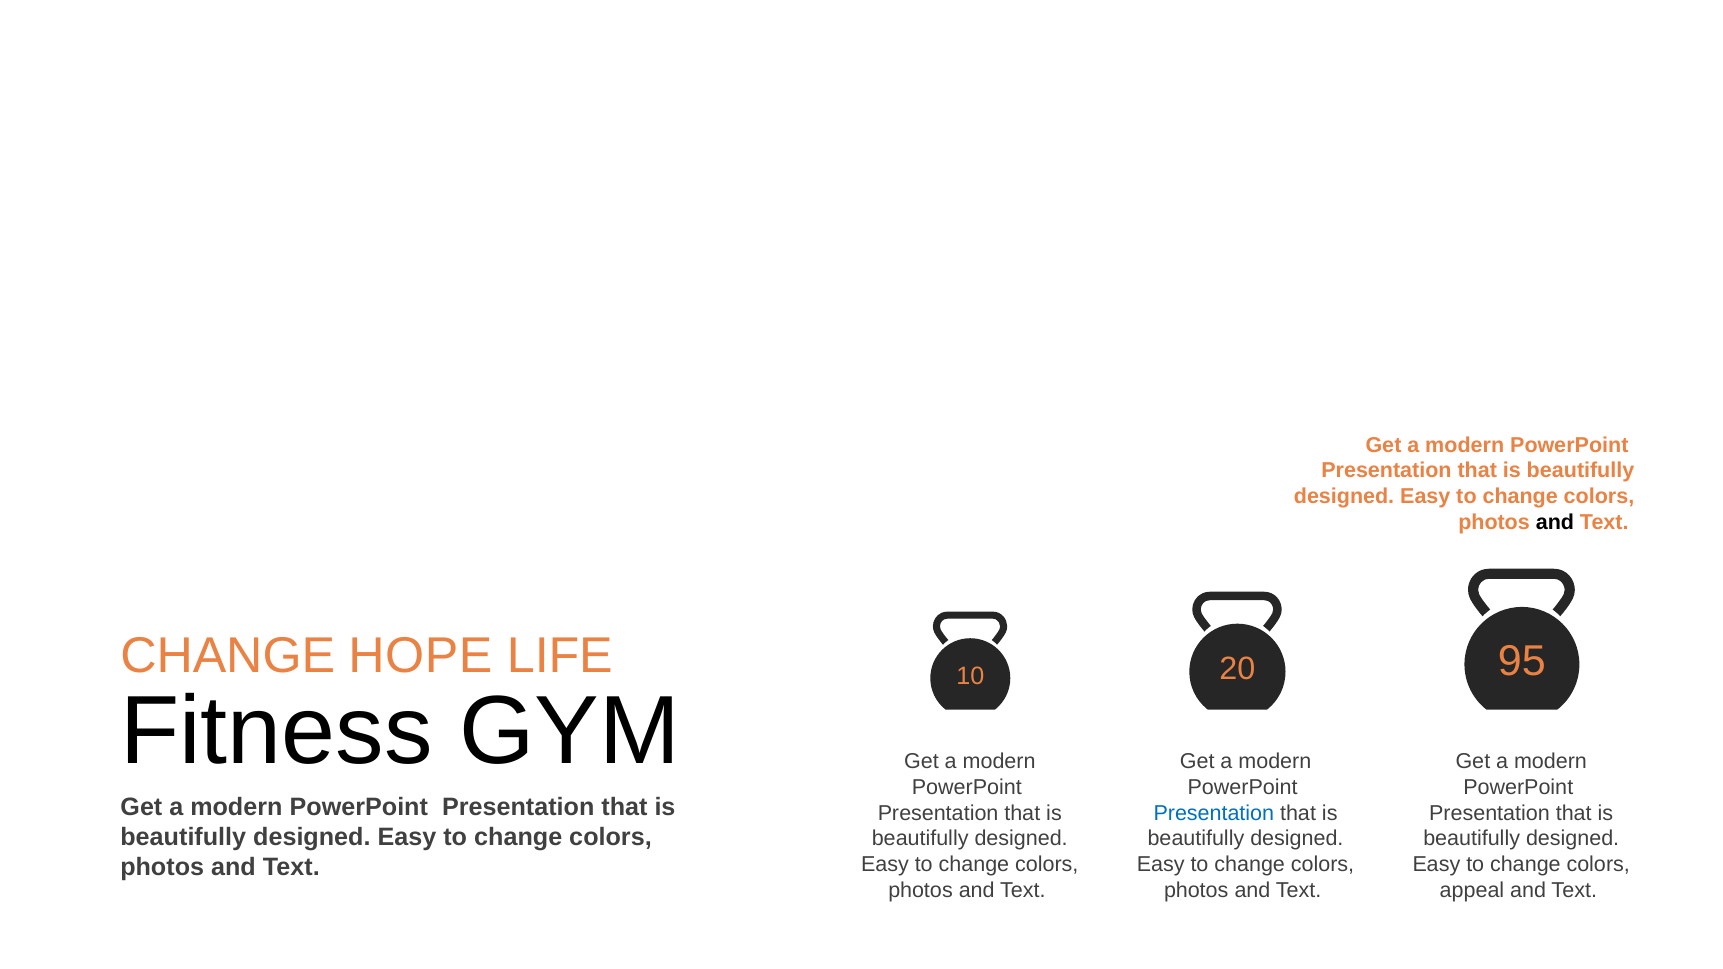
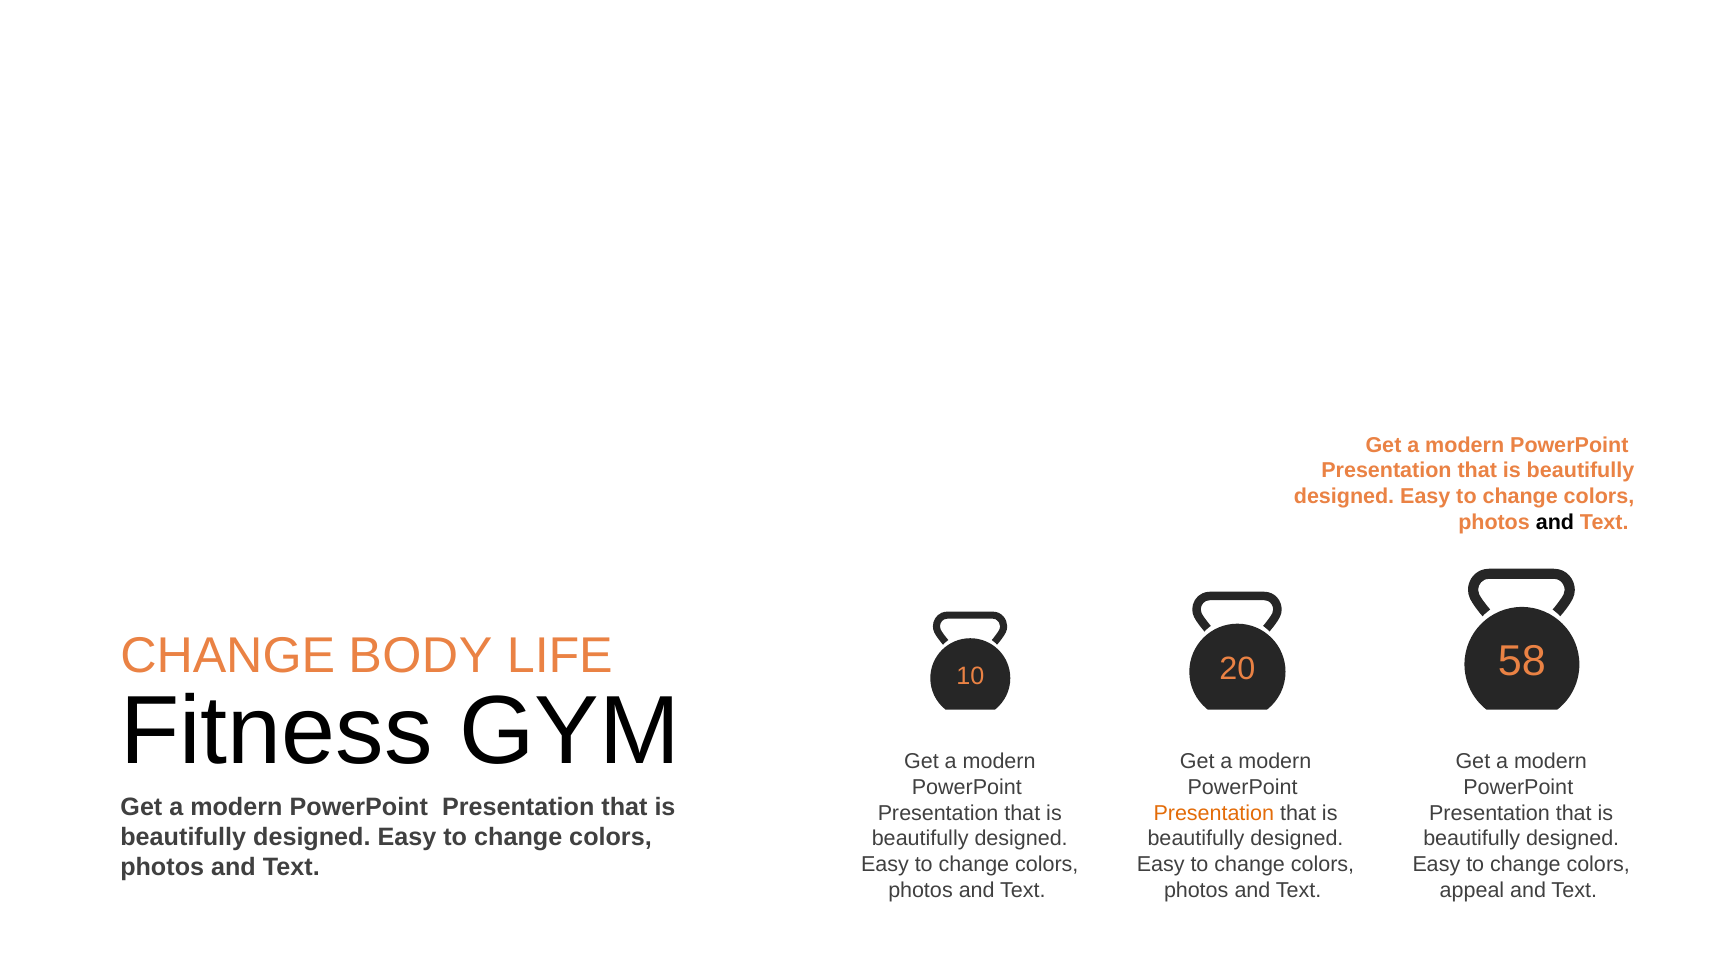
HOPE: HOPE -> BODY (420, 656)
95: 95 -> 58 (1522, 662)
Presentation colour: blue -> orange (1214, 813)
